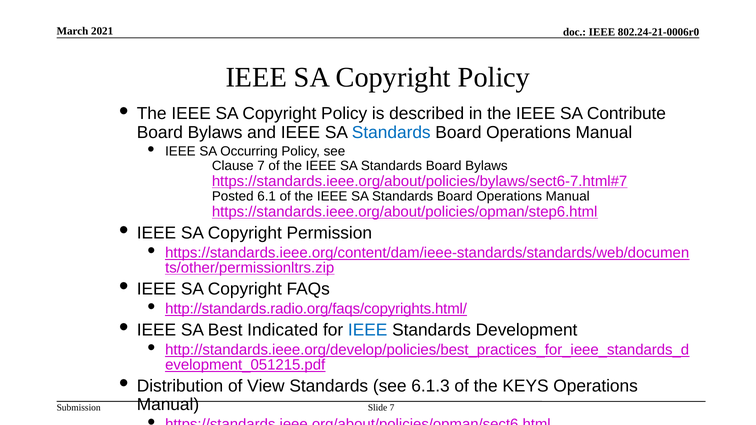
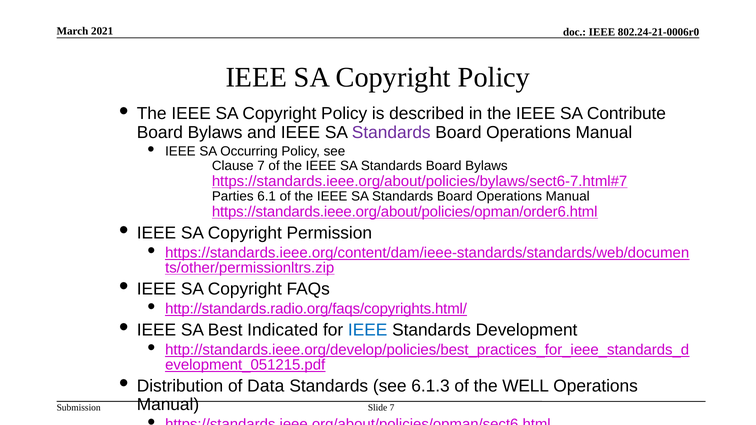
Standards colour: blue -> purple (391, 132)
Posted: Posted -> Parties (233, 196)
https://standards.ieee.org/about/policies/opman/step6.html: https://standards.ieee.org/about/policies/opman/step6.html -> https://standards.ieee.org/about/policies/opman/order6.html (405, 212)
View: View -> Data (266, 386)
KEYS: KEYS -> WELL (526, 386)
